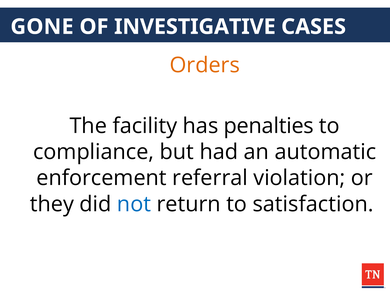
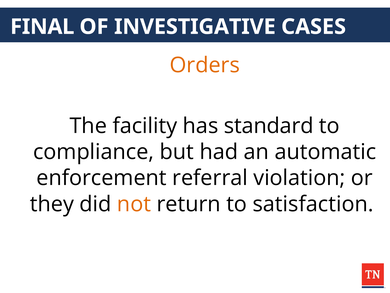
GONE: GONE -> FINAL (42, 27)
penalties: penalties -> standard (269, 126)
not colour: blue -> orange (134, 204)
